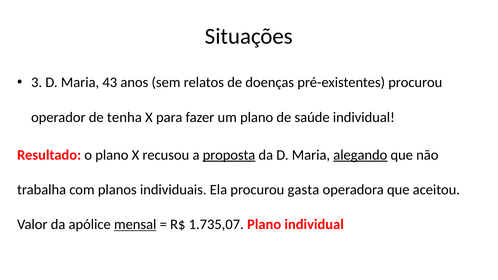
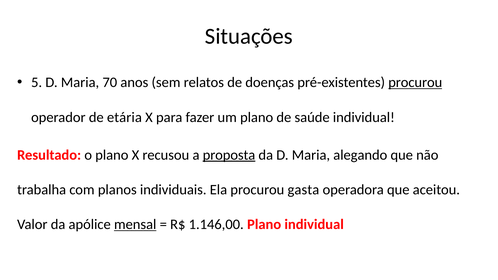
3: 3 -> 5 (37, 82)
43: 43 -> 70 (110, 82)
procurou underline: none -> present (415, 82)
tenha: tenha -> etária (124, 117)
alegando underline: present -> none (360, 155)
1.735,07: 1.735,07 -> 1.146,00 (216, 225)
